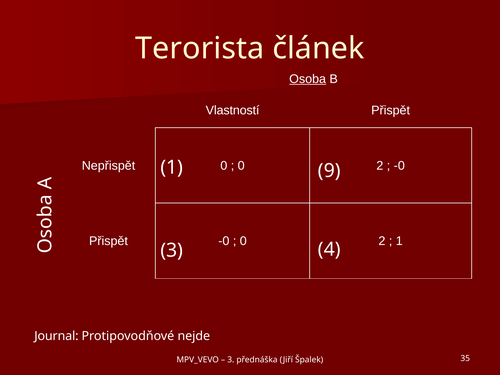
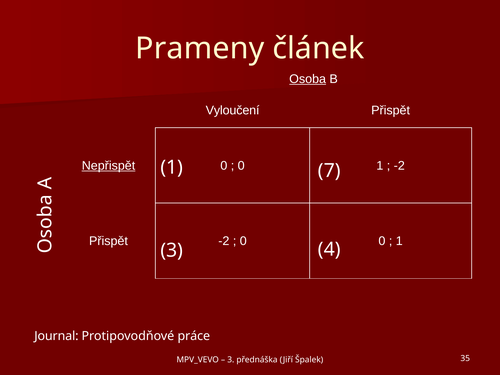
Terorista: Terorista -> Prameny (200, 48)
Vlastností: Vlastností -> Vyloučení (233, 111)
Nepřispět underline: none -> present (109, 166)
2: 2 -> 1 (380, 166)
-0: -0 -> -2 (399, 166)
9: 9 -> 7 (329, 171)
Přispět -0: -0 -> -2 (224, 241)
2: 2 -> 0 (382, 241)
nejde: nejde -> práce (194, 336)
